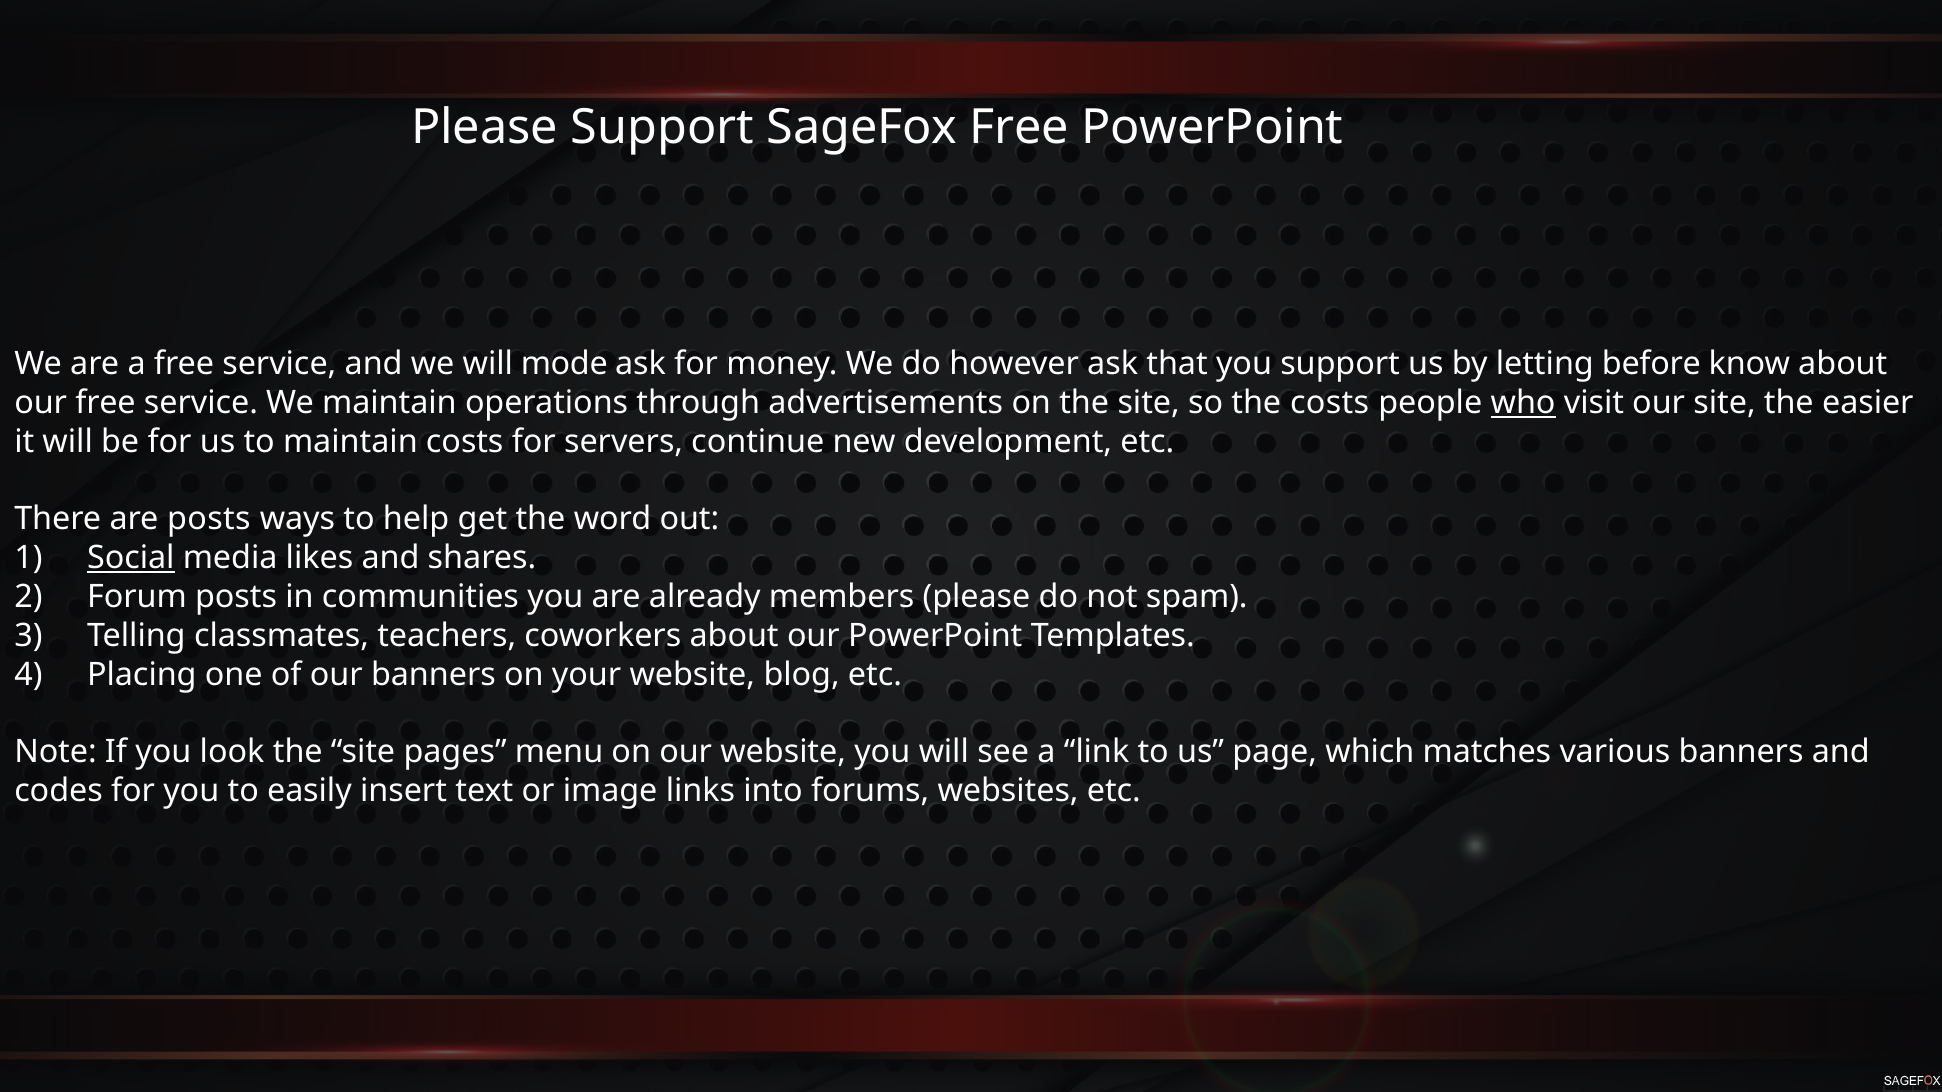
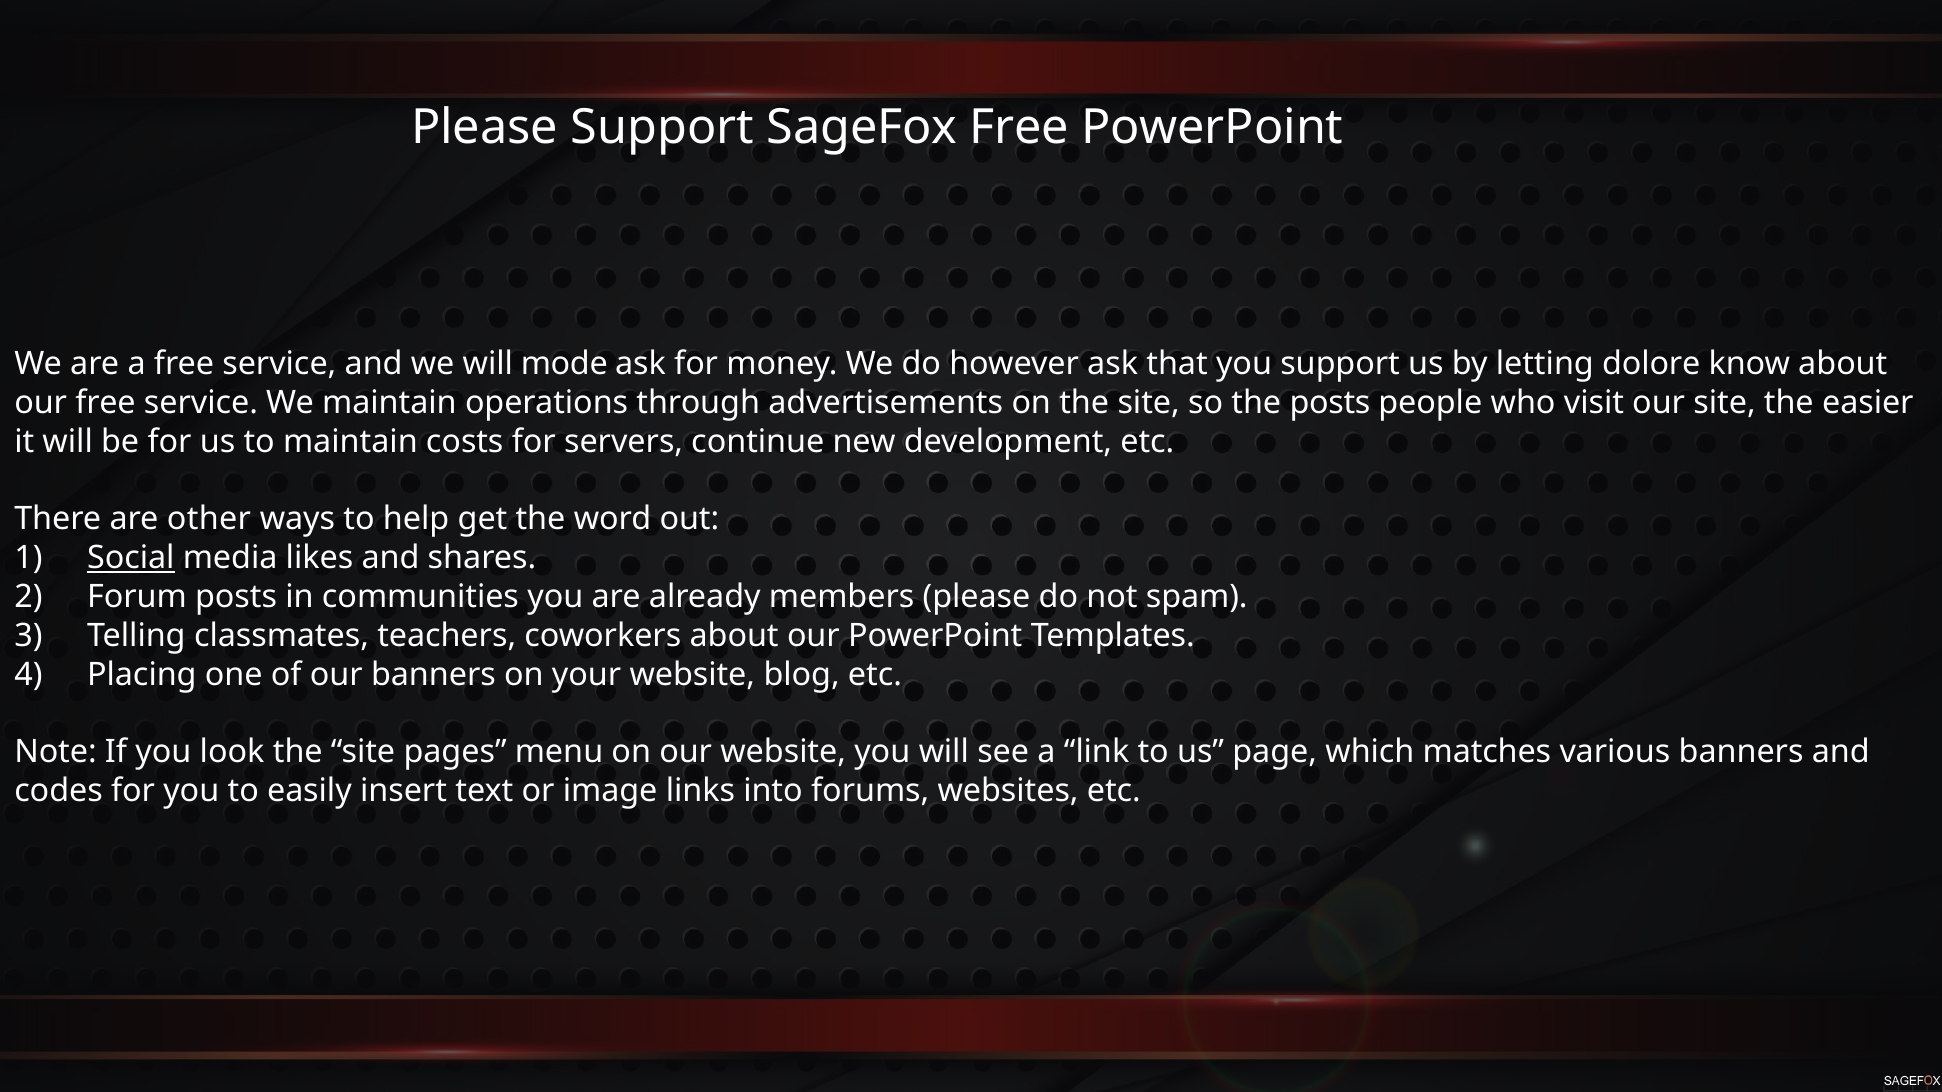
before: before -> dolore (1651, 364)
the costs: costs -> posts (1330, 403)
who underline: present -> none (1523, 403)
are posts: posts -> other (209, 519)
